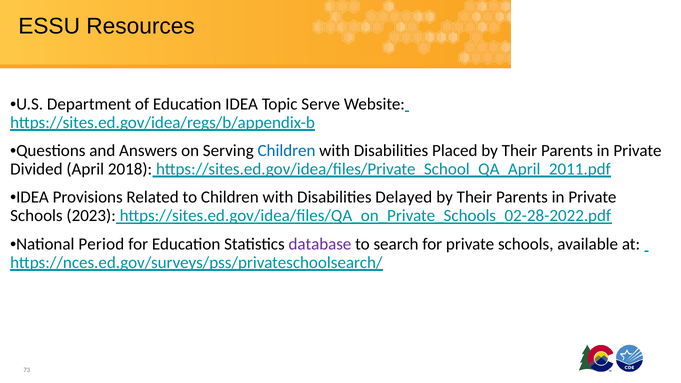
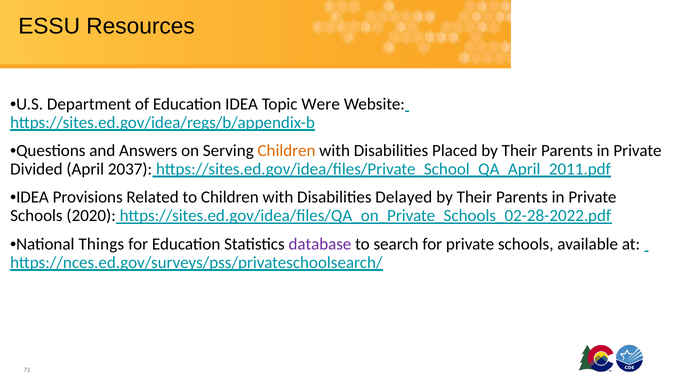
Serve: Serve -> Were (321, 104)
Children colour: blue -> orange (287, 151)
2018: 2018 -> 2037 (130, 169)
2023: 2023 -> 2020 (91, 216)
Period: Period -> Things (101, 244)
